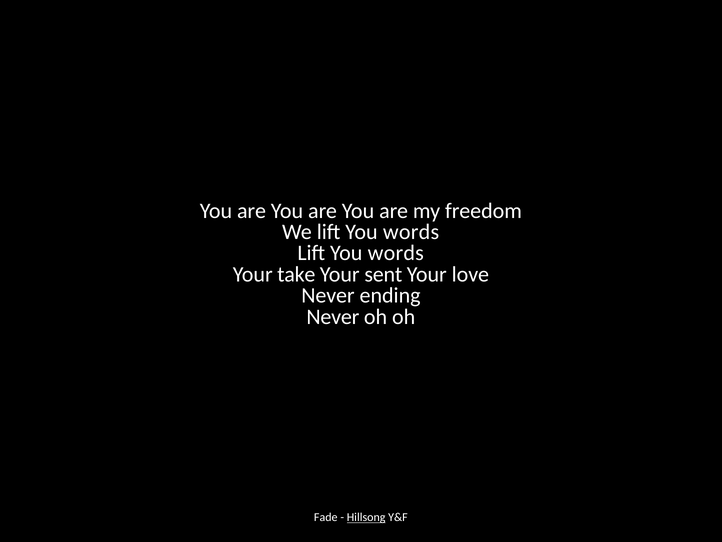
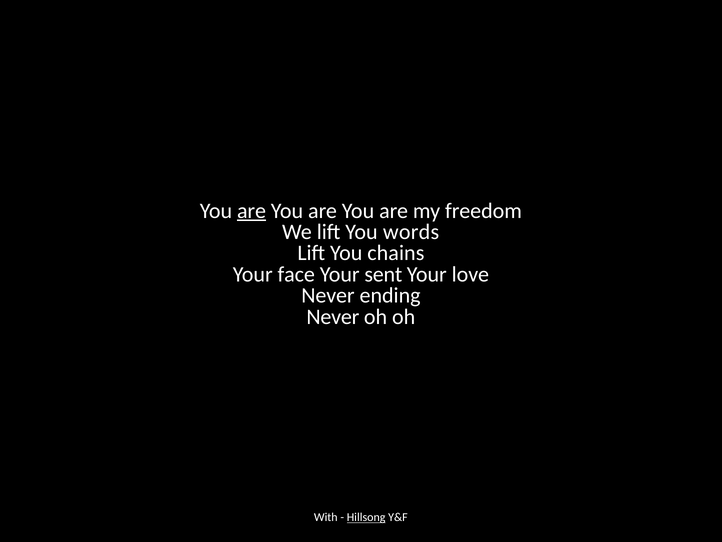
are underline: none -> present (251, 211)
words: words -> chains (396, 253)
take: take -> face (296, 274)
Fade: Fade -> With (326, 517)
